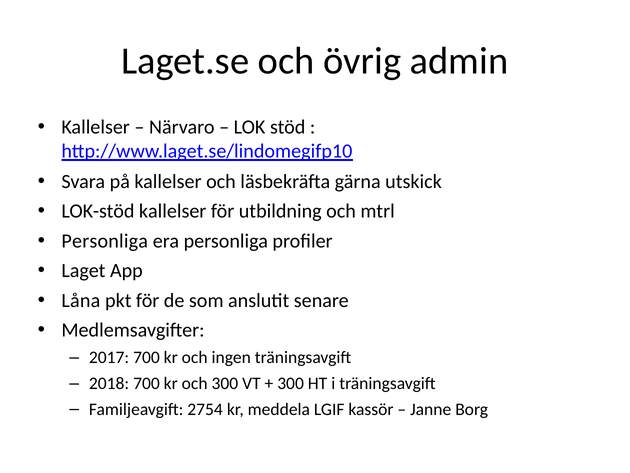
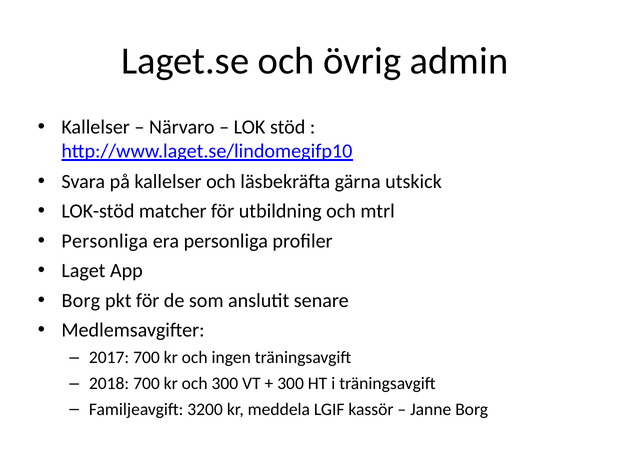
LOK-stöd kallelser: kallelser -> matcher (173, 211)
Låna: Låna -> Borg (81, 300)
2754: 2754 -> 3200 (205, 409)
